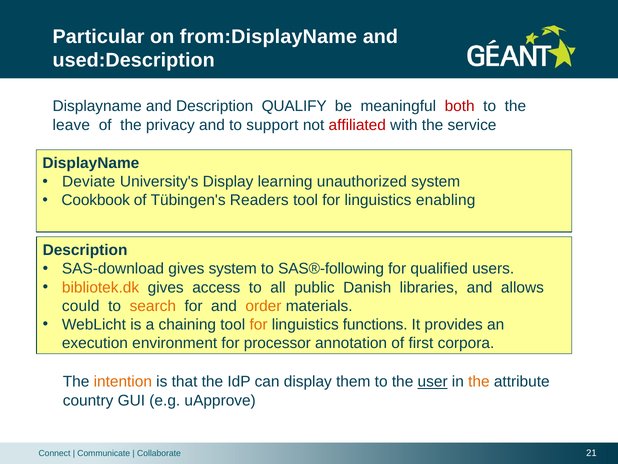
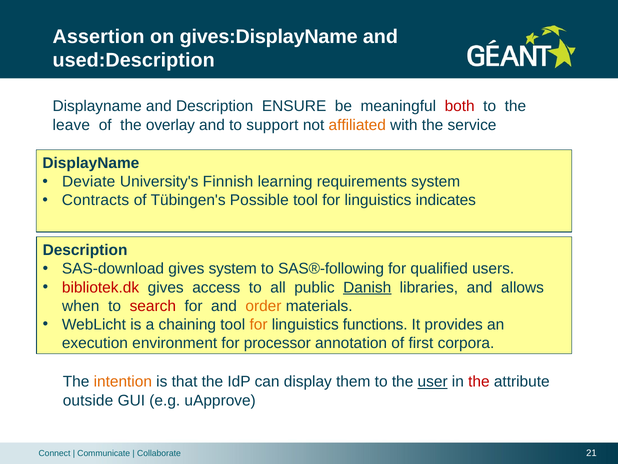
Particular: Particular -> Assertion (99, 37)
from:DisplayName: from:DisplayName -> gives:DisplayName (269, 37)
QUALIFY: QUALIFY -> ENSURE (294, 106)
privacy: privacy -> overlay (170, 125)
affiliated colour: red -> orange (357, 125)
University's Display: Display -> Finnish (228, 182)
unauthorized: unauthorized -> requirements (362, 182)
Cookbook: Cookbook -> Contracts (96, 200)
Readers: Readers -> Possible (259, 200)
enabling: enabling -> indicates (446, 200)
bibliotek.dk colour: orange -> red (101, 287)
Danish underline: none -> present (367, 287)
could: could -> when (81, 306)
search colour: orange -> red (153, 306)
the colour: orange -> red (479, 381)
country: country -> outside (88, 400)
